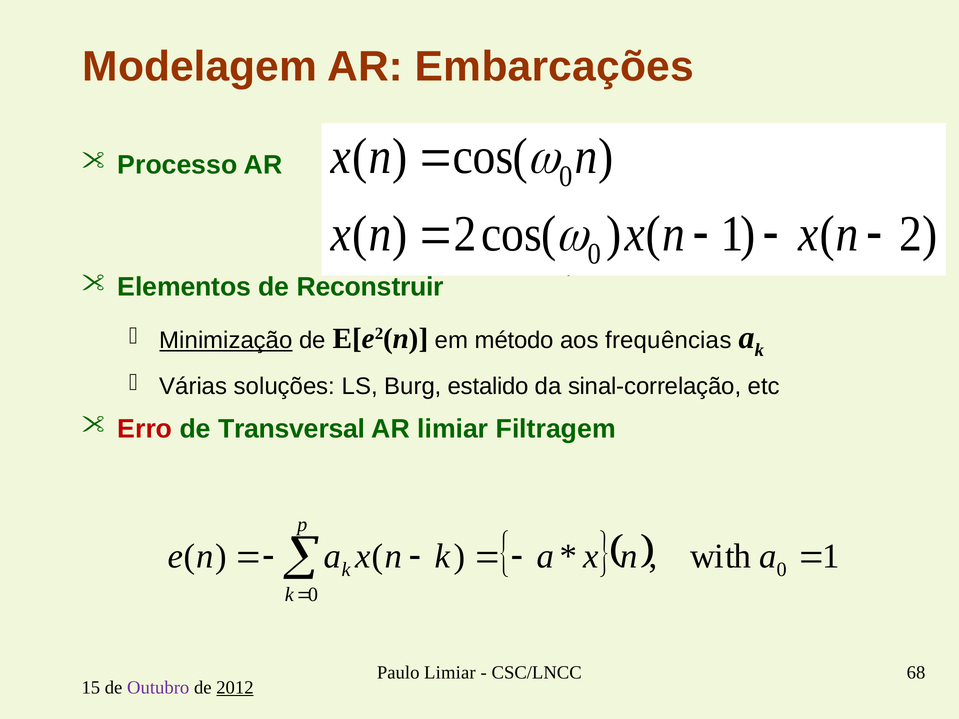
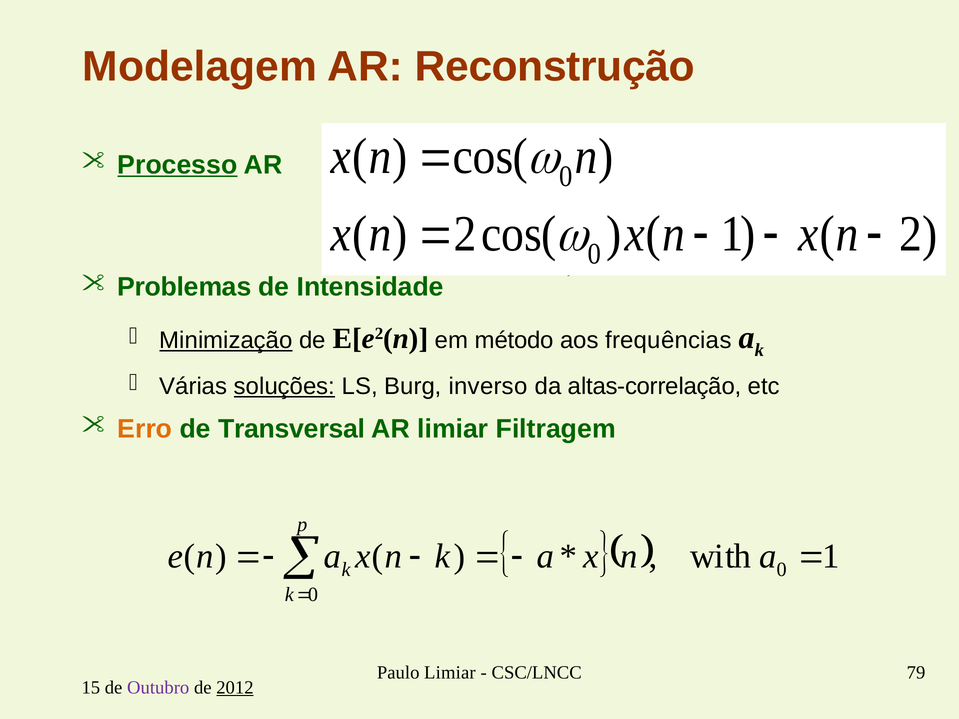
Embarcações: Embarcações -> Reconstrução (555, 67)
Processo underline: none -> present (177, 165)
Elementos: Elementos -> Problemas (184, 287)
Reconstruir: Reconstruir -> Intensidade (370, 287)
soluções underline: none -> present (284, 387)
estalido: estalido -> inverso (488, 387)
sinal-correlação: sinal-correlação -> altas-correlação (655, 387)
Erro colour: red -> orange (145, 429)
68: 68 -> 79 (916, 673)
